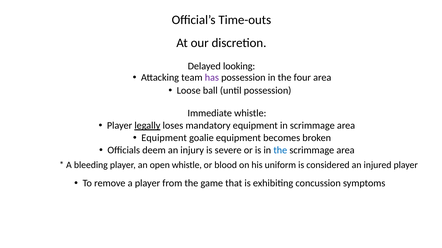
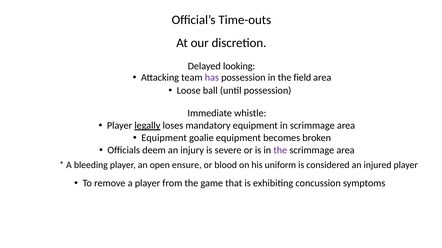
four: four -> field (302, 78)
the colour: blue -> purple (280, 151)
open whistle: whistle -> ensure (187, 165)
